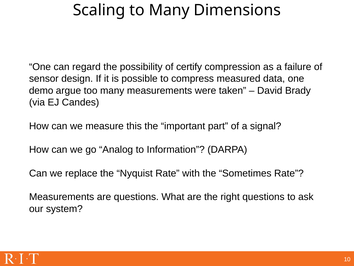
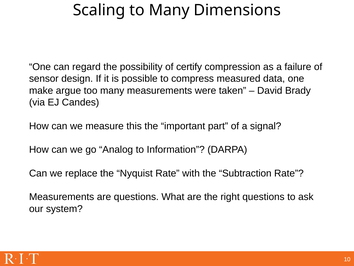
demo: demo -> make (41, 90)
Sometimes: Sometimes -> Subtraction (245, 173)
